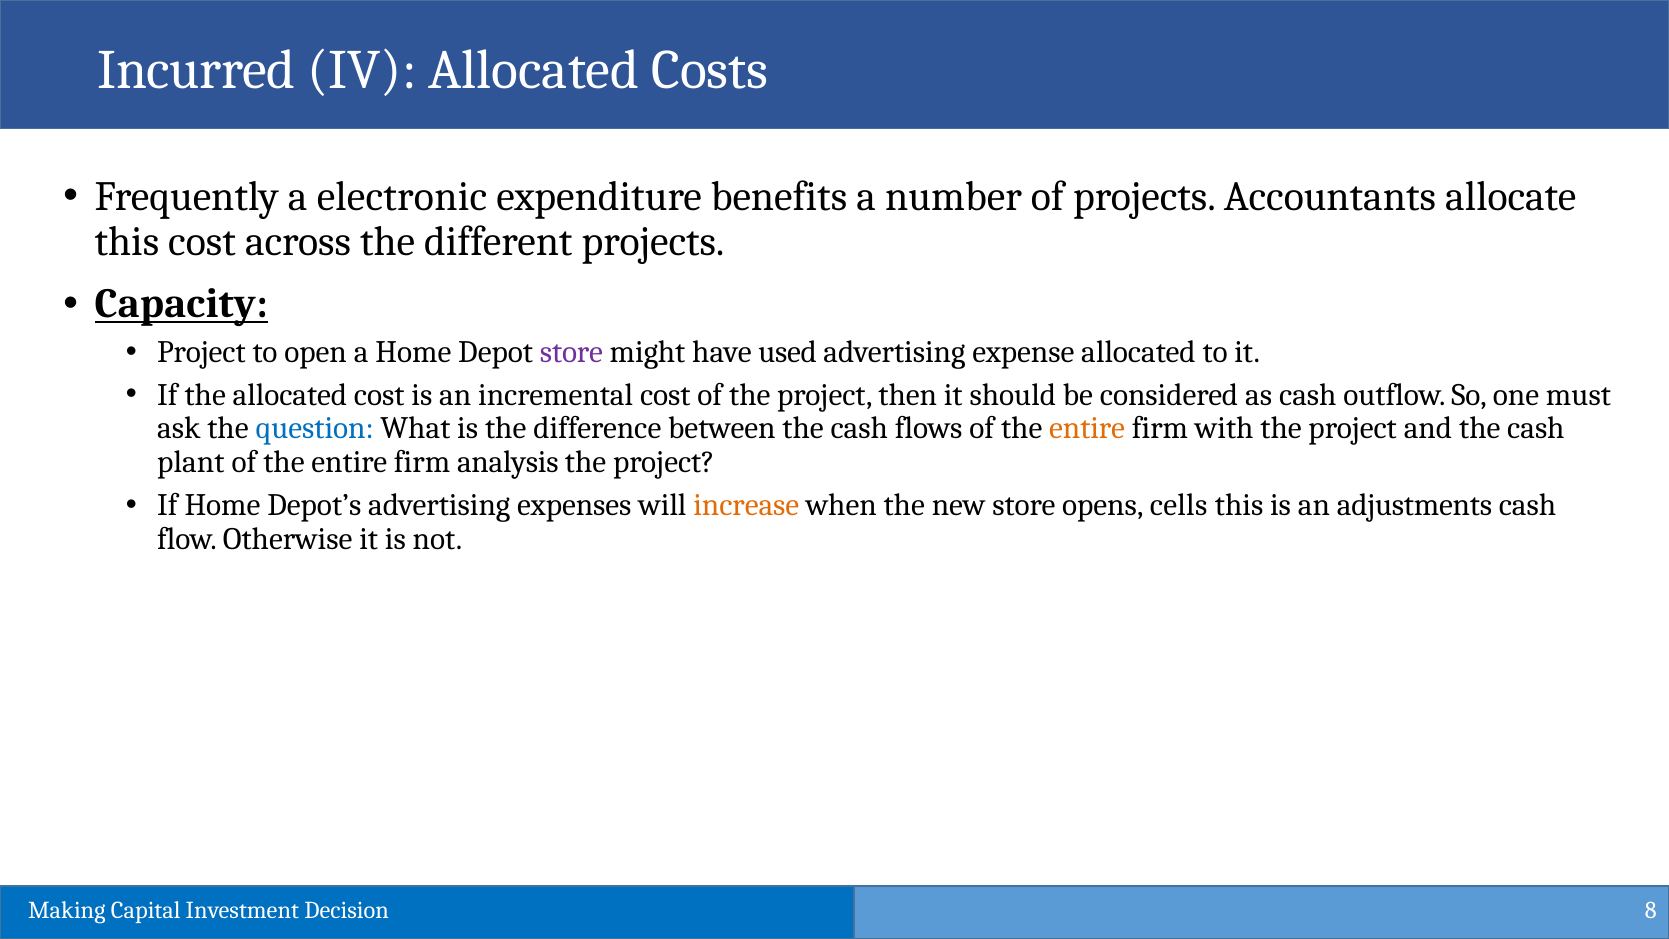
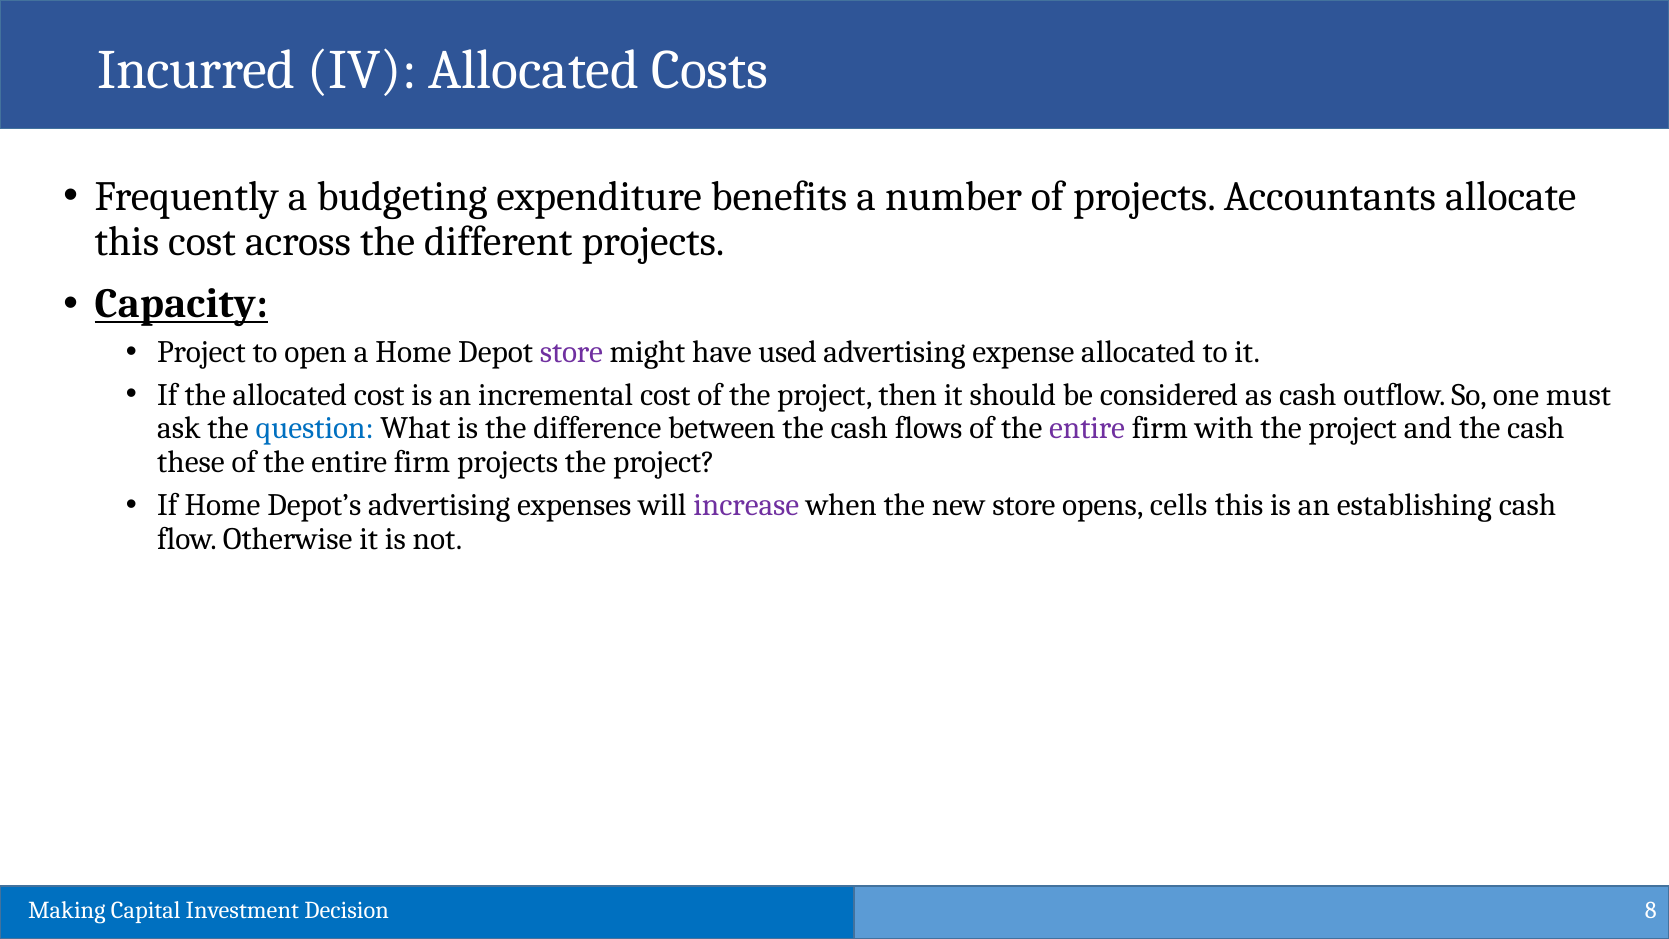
electronic: electronic -> budgeting (402, 197)
entire colour: orange -> purple (1087, 429)
plant: plant -> these (191, 462)
firm analysis: analysis -> projects (508, 462)
increase colour: orange -> purple (746, 505)
adjustments: adjustments -> establishing (1414, 505)
